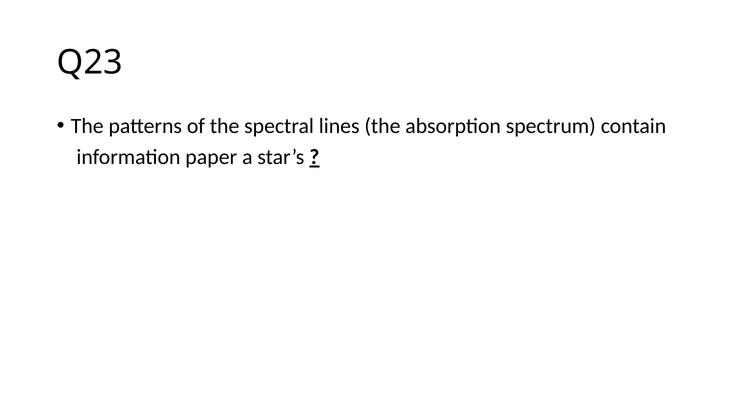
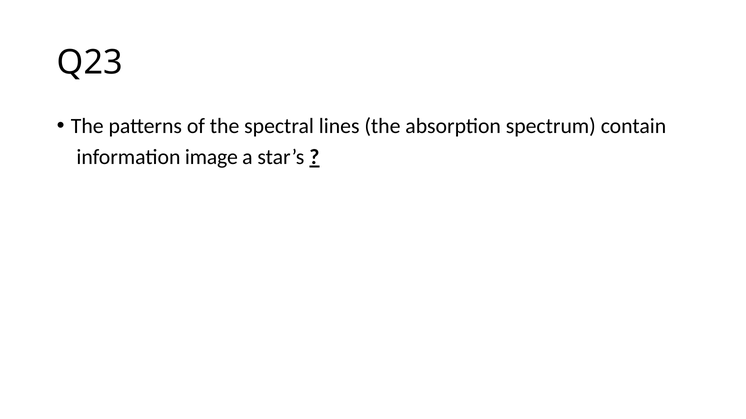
paper: paper -> image (211, 157)
